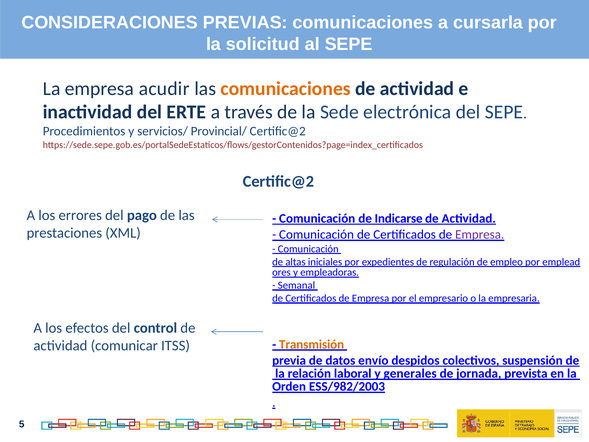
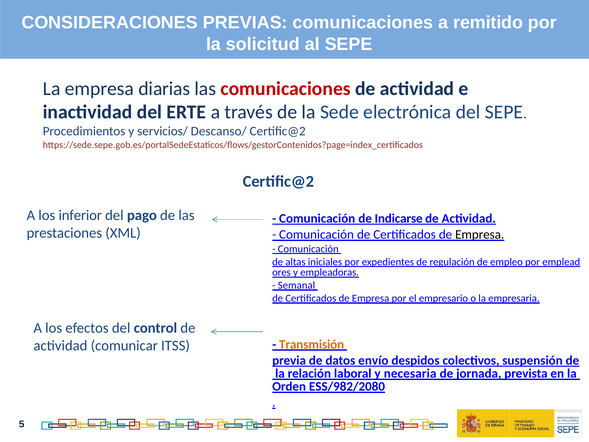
cursarla: cursarla -> remitido (488, 22)
acudir: acudir -> diarias (164, 89)
comunicaciones colour: orange -> red (286, 89)
Provincial/: Provincial/ -> Descanso/ (219, 131)
errores: errores -> inferior (80, 215)
Empresa colour: purple -> black (480, 234)
generales: generales -> necesaria (410, 373)
ESS/982/2003: ESS/982/2003 -> ESS/982/2080 (347, 386)
